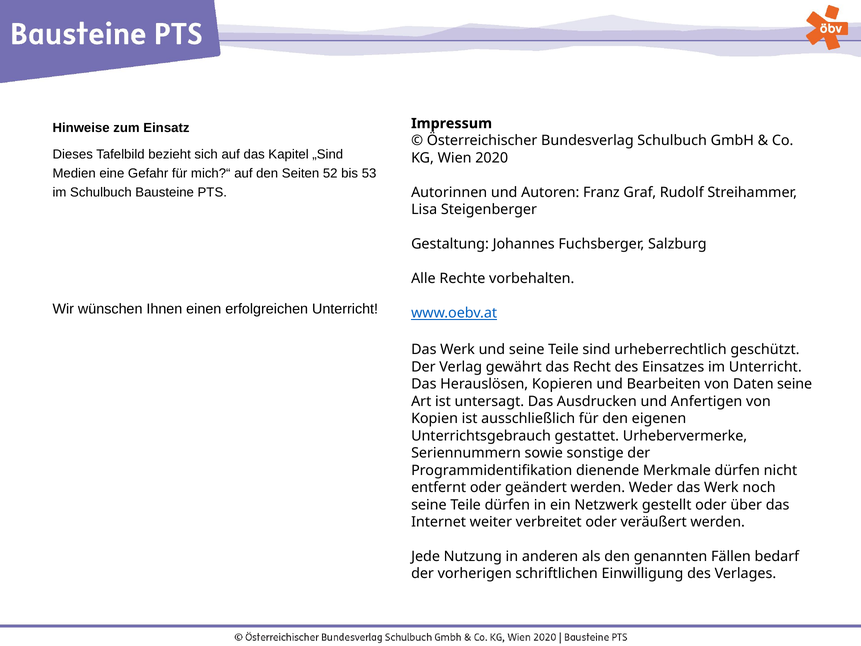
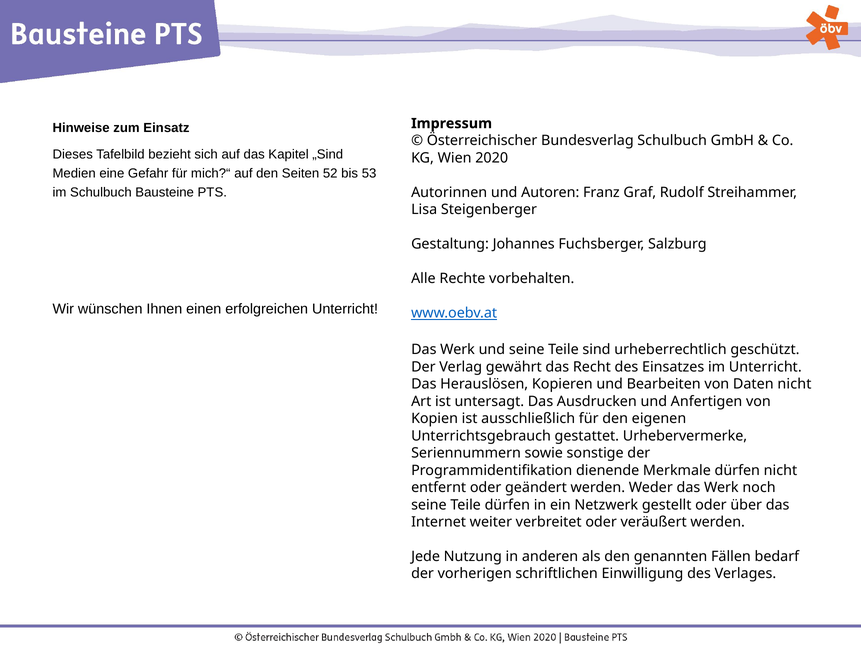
Daten seine: seine -> nicht (794, 384)
